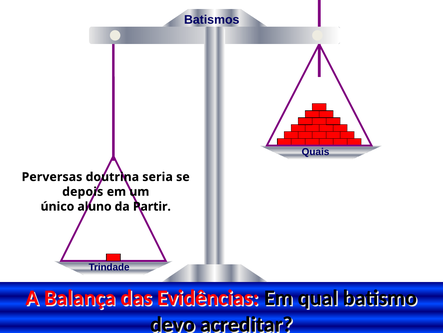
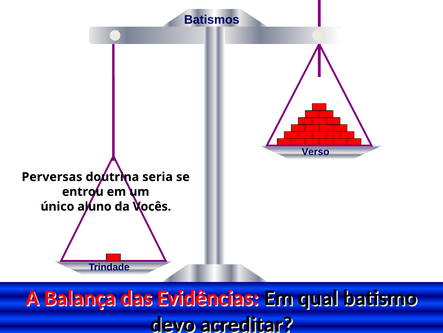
Quais: Quais -> Verso (316, 152)
depois: depois -> entrou (83, 191)
Partir: Partir -> Vocês (152, 206)
